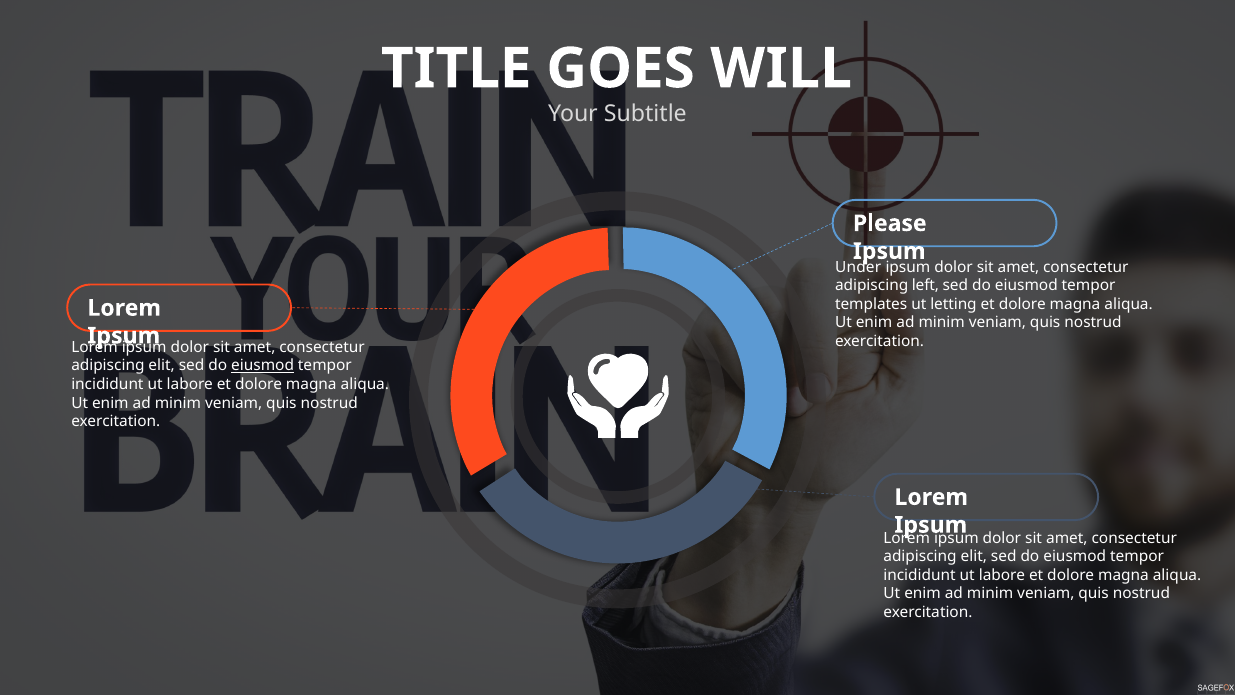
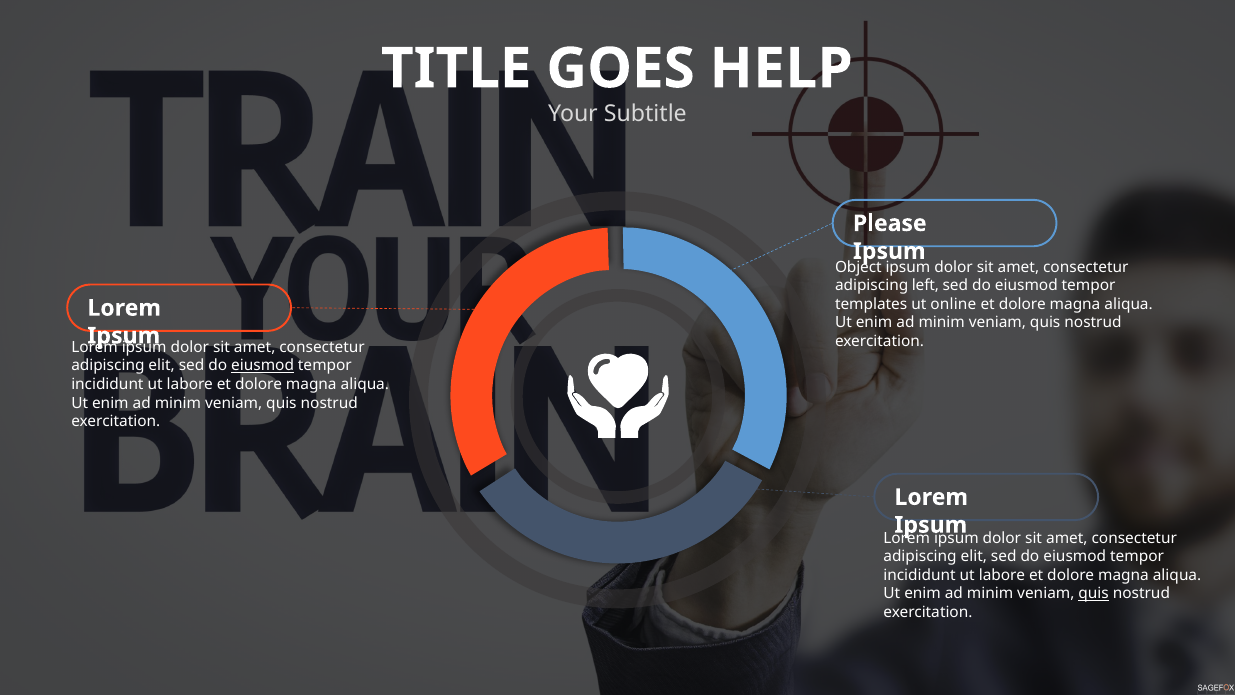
WILL: WILL -> HELP (781, 69)
Under: Under -> Object (858, 267)
letting: letting -> online (953, 304)
quis underline: none -> present (1094, 593)
